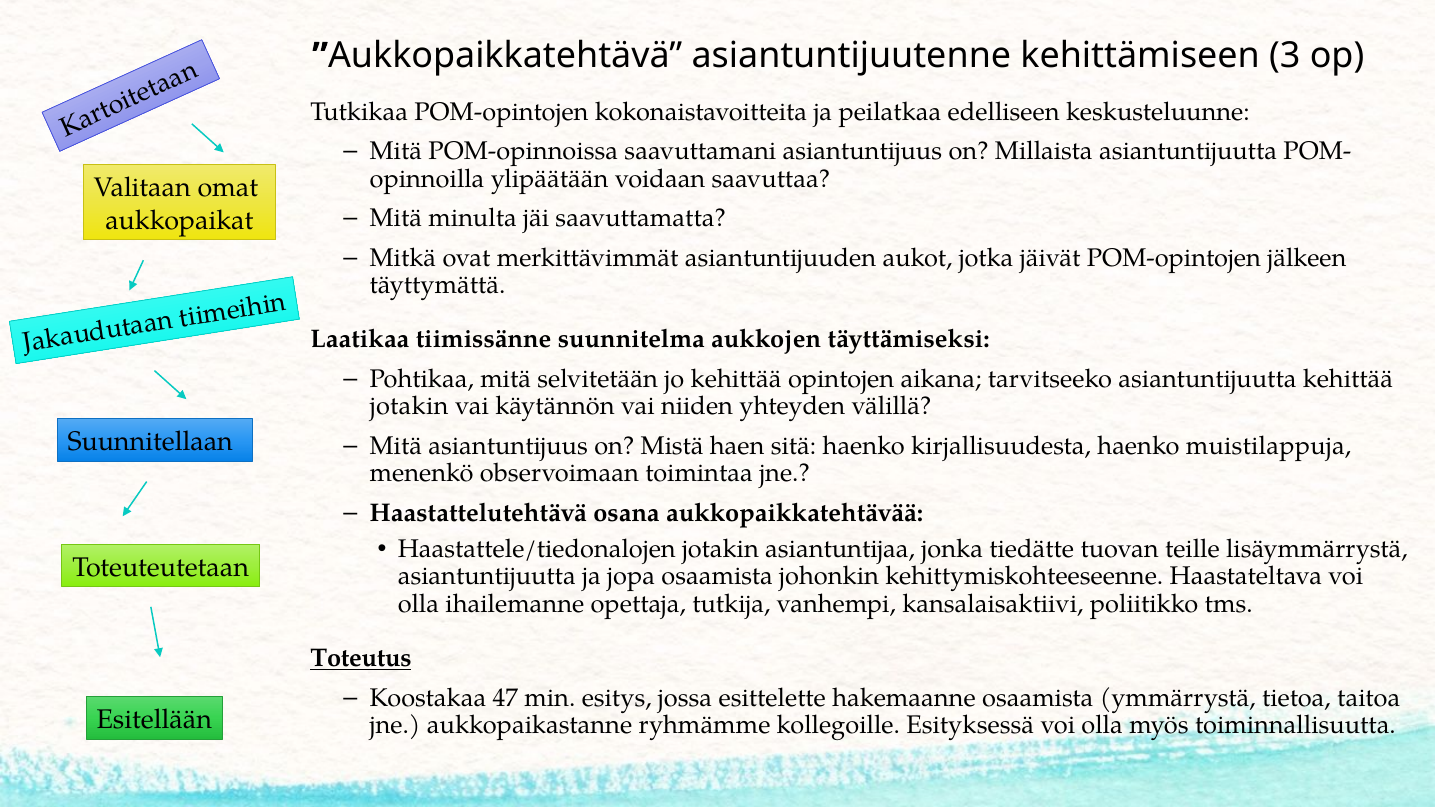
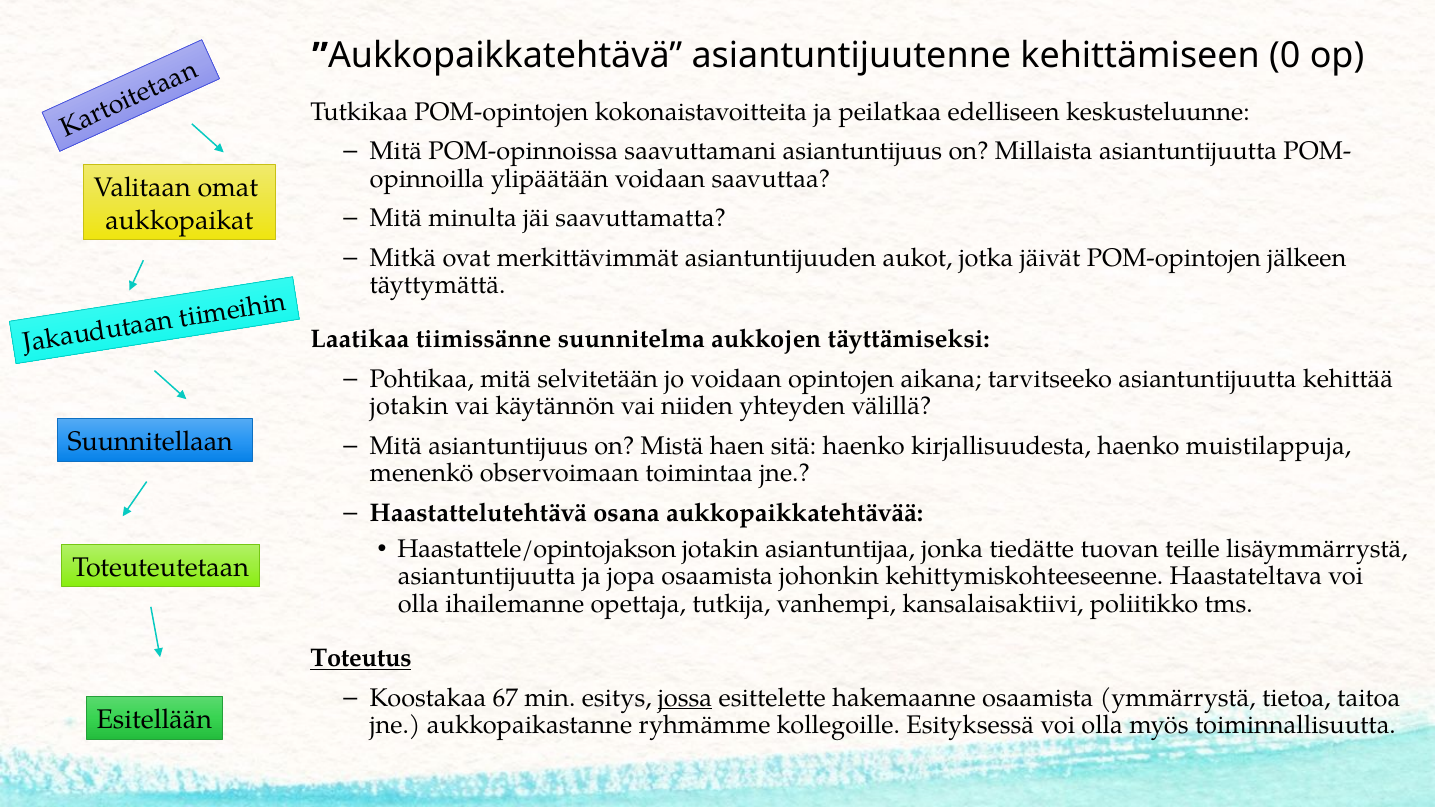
3: 3 -> 0 (1285, 56)
jo kehittää: kehittää -> voidaan (736, 379)
Haastattele/tiedonalojen: Haastattele/tiedonalojen -> Haastattele/opintojakson (537, 549)
47: 47 -> 67 (505, 698)
jossa underline: none -> present (685, 698)
